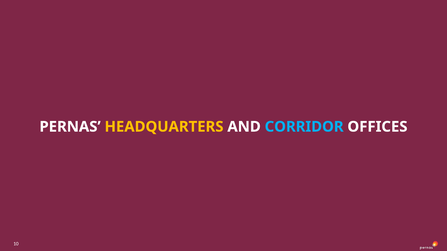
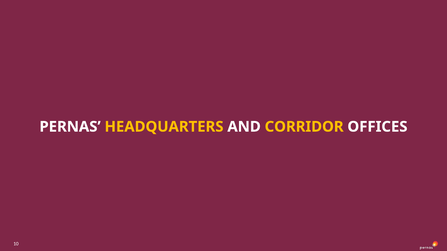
CORRIDOR colour: light blue -> yellow (304, 127)
